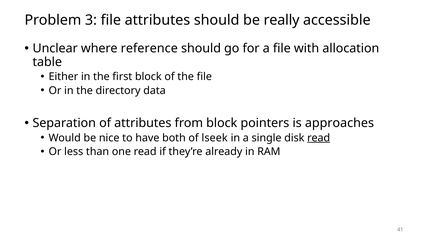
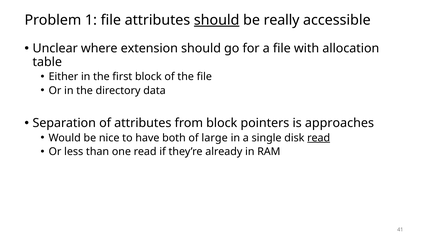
3: 3 -> 1 (91, 20)
should underline: none -> present (217, 20)
reference: reference -> extension (149, 48)
lseek: lseek -> large (215, 138)
